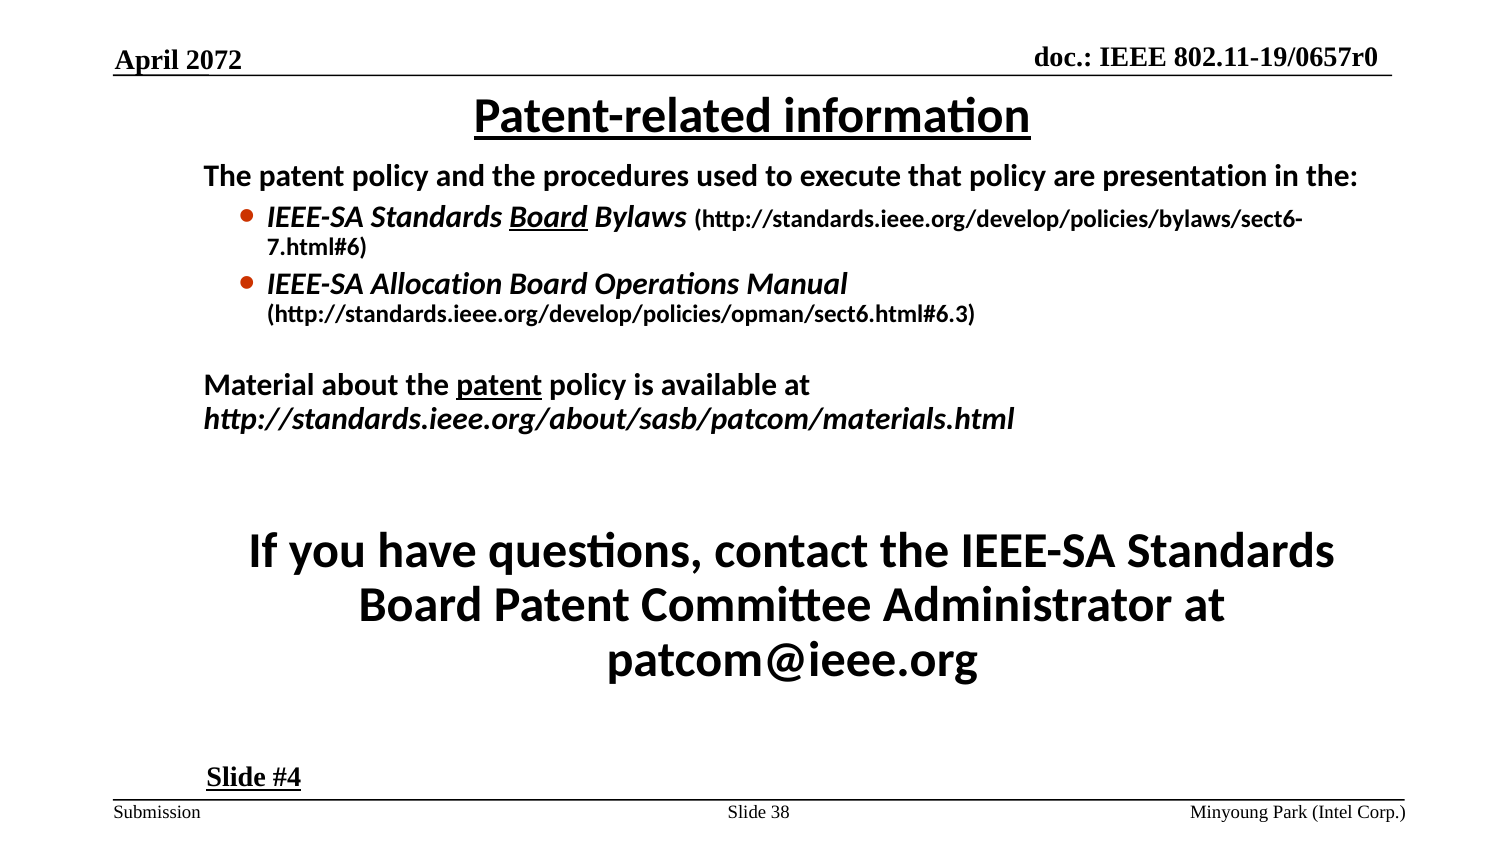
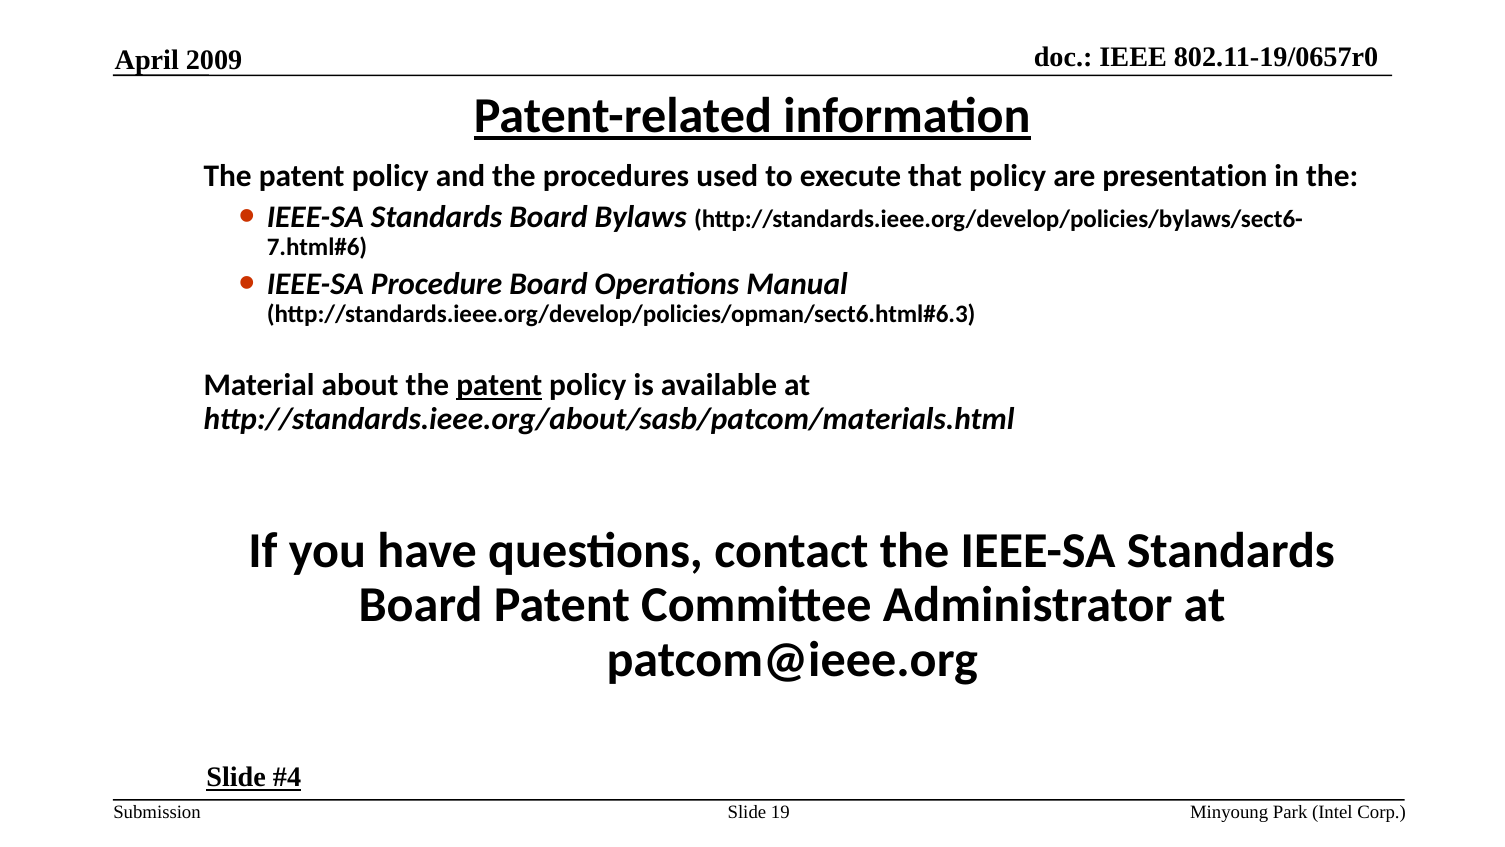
2072: 2072 -> 2009 (214, 60)
Board underline: present -> none (549, 217)
Allocation: Allocation -> Procedure (437, 284)
38: 38 -> 19 (780, 812)
